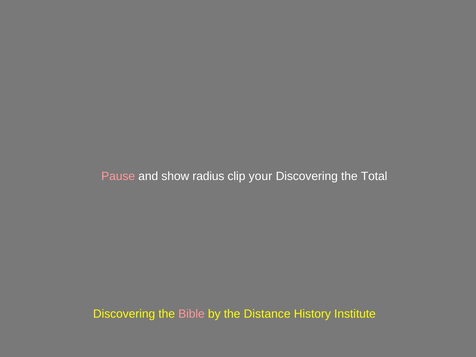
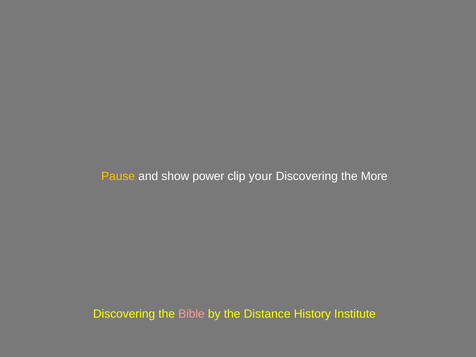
Pause colour: pink -> yellow (118, 176)
radius: radius -> power (208, 176)
Total: Total -> More (374, 176)
